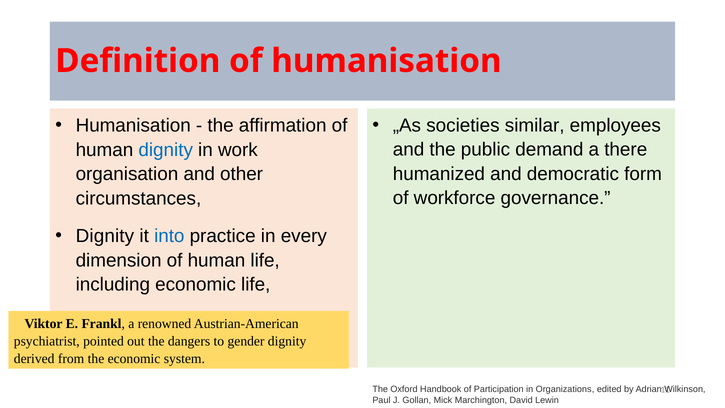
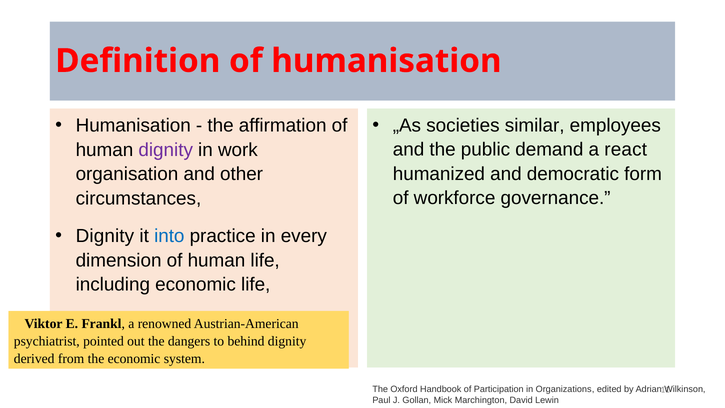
there: there -> react (626, 150)
dignity colour: blue -> purple (166, 150)
gender: gender -> behind (246, 341)
